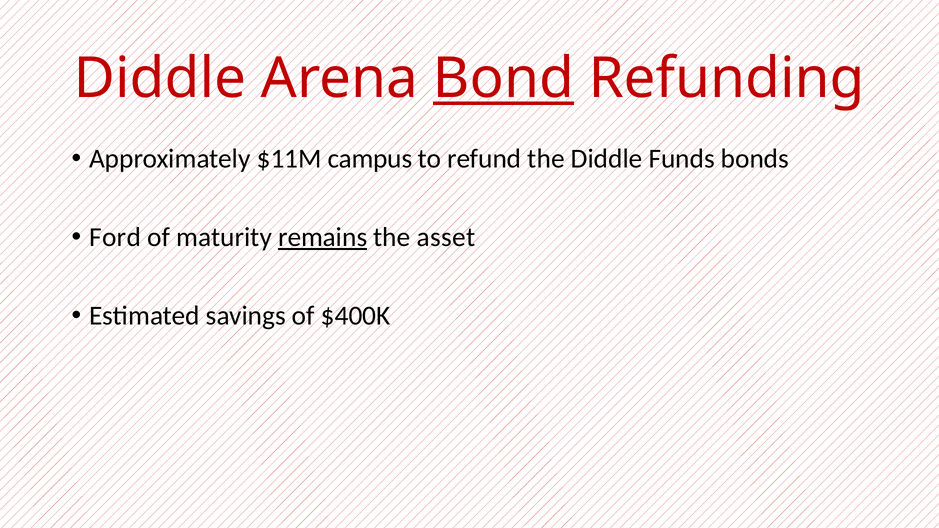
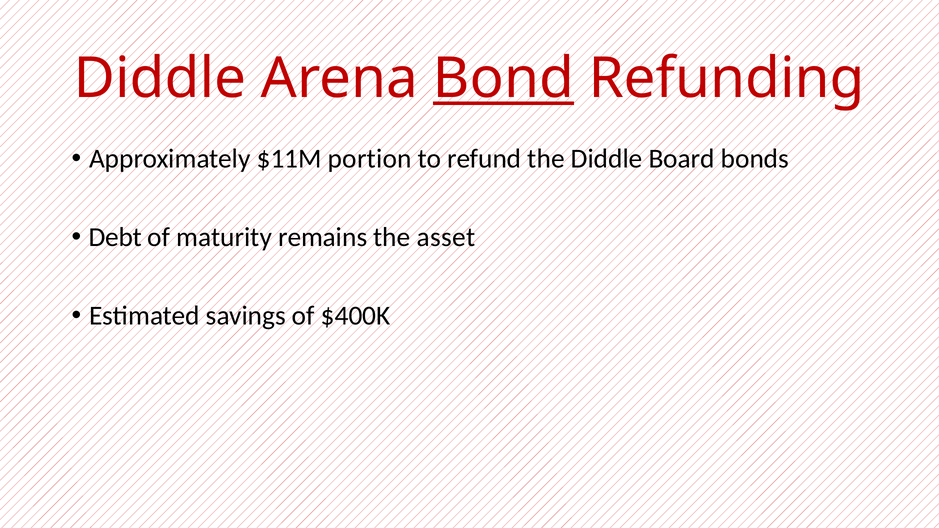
campus: campus -> portion (370, 159)
Funds: Funds -> Board (682, 159)
Ford: Ford -> Debt (115, 237)
remains underline: present -> none (323, 237)
